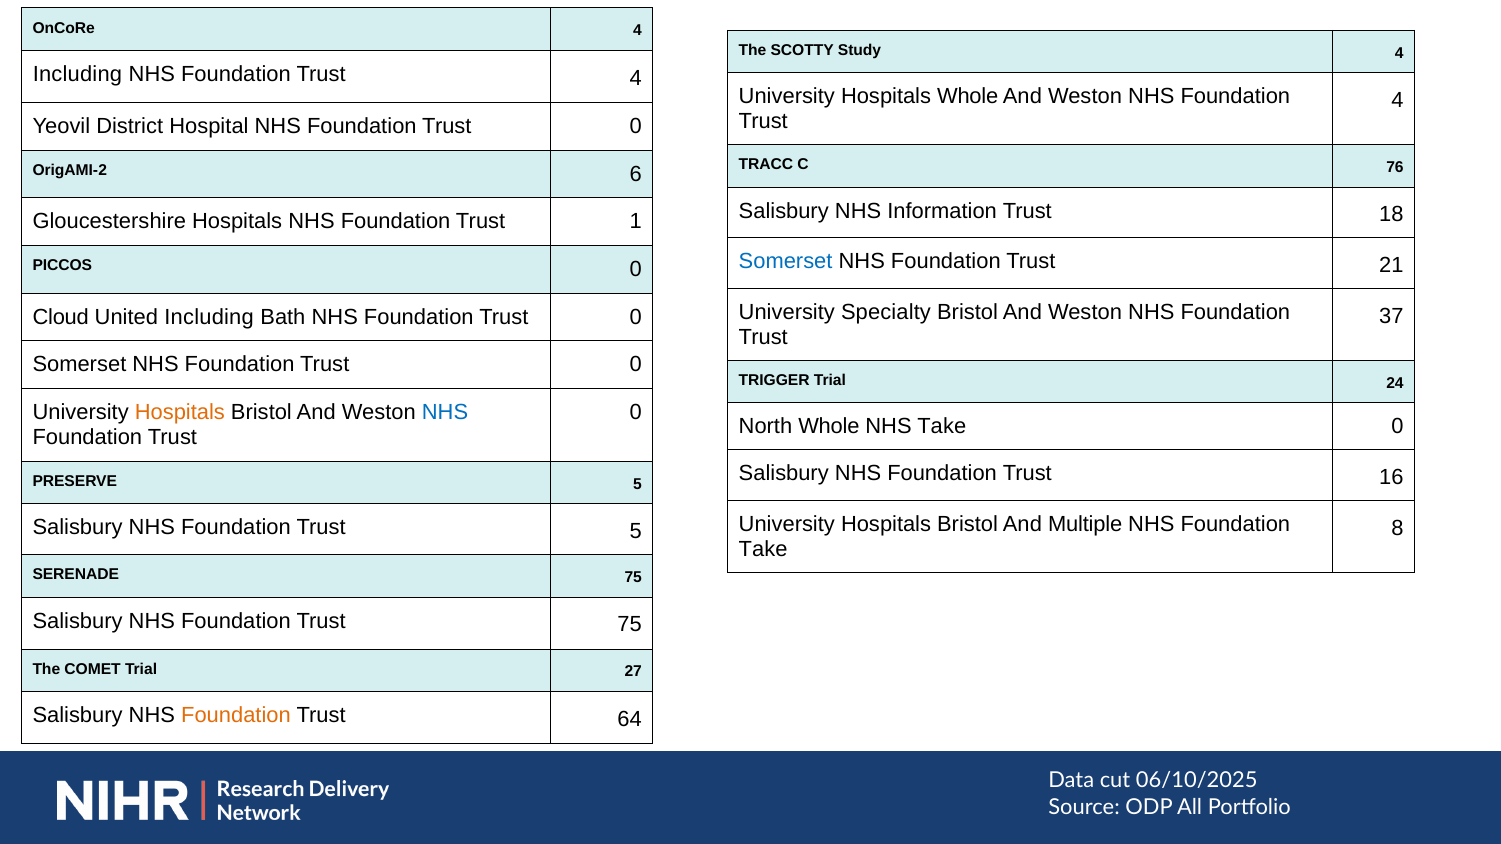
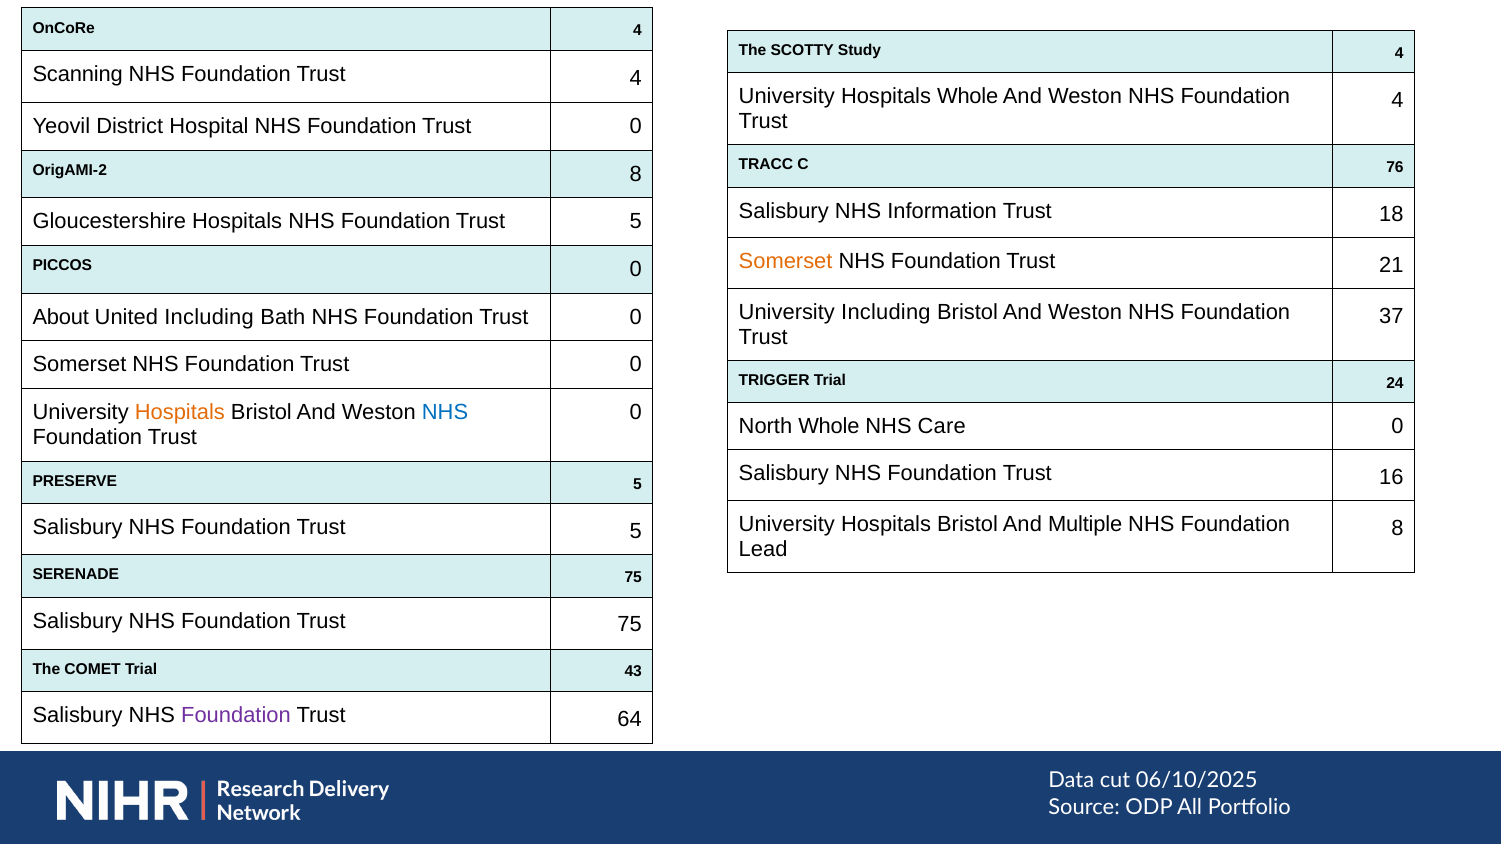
Including: Including -> Scanning (78, 74)
OrigAMI-2 6: 6 -> 8 (636, 174)
1: 1 -> 5 (636, 222)
Somerset colour: blue -> orange (786, 262)
University Specialty: Specialty -> Including (886, 313)
Cloud: Cloud -> About (61, 317)
NHS Take: Take -> Care (942, 427)
Take: Take -> Lead (763, 549)
27: 27 -> 43 (633, 672)
Foundation colour: orange -> purple (236, 716)
